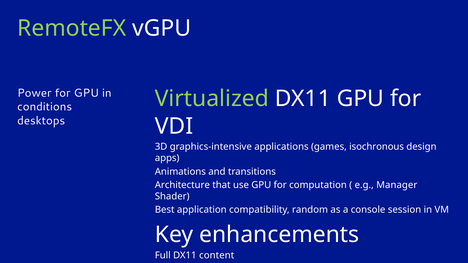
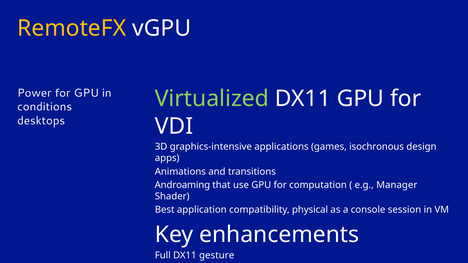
RemoteFX colour: light green -> yellow (72, 28)
Architecture: Architecture -> Androaming (182, 185)
random: random -> physical (310, 210)
content: content -> gesture (217, 255)
